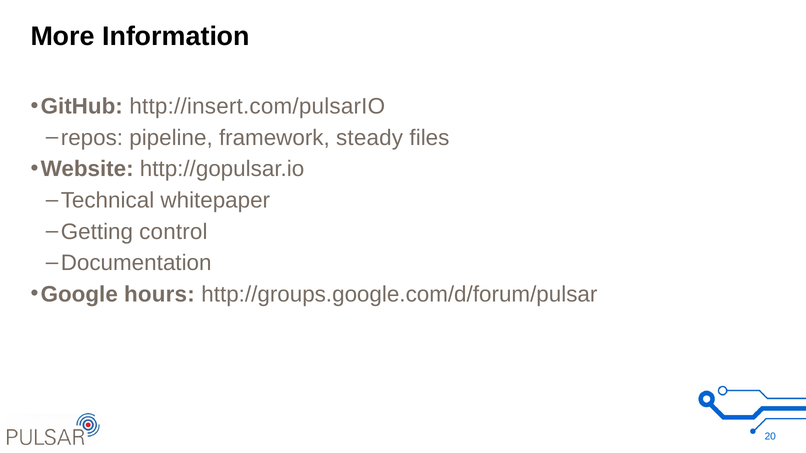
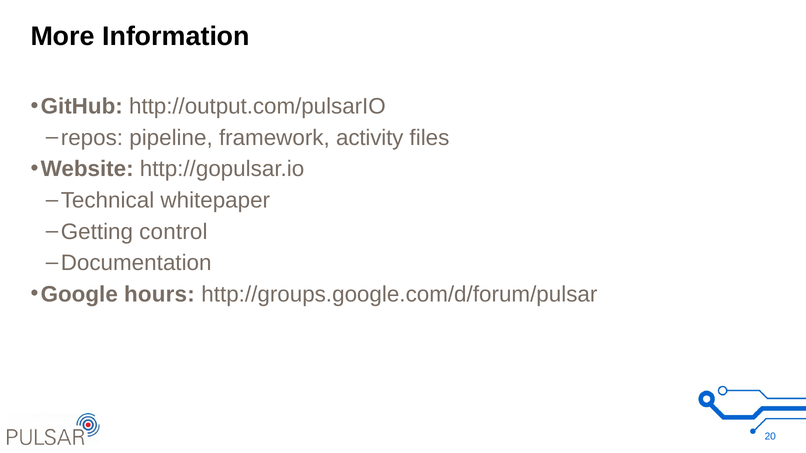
http://insert.com/pulsarIO: http://insert.com/pulsarIO -> http://output.com/pulsarIO (257, 107)
steady: steady -> activity (370, 138)
